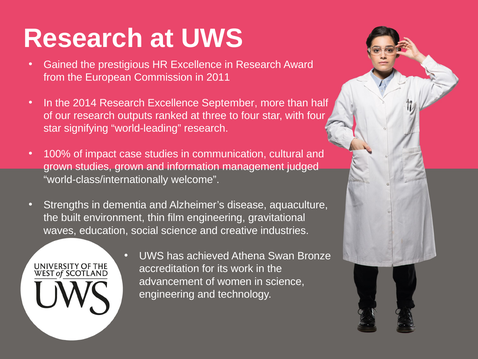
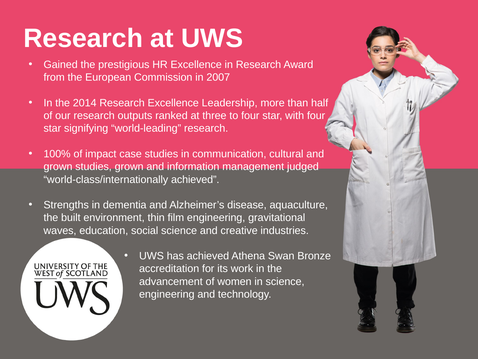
2011: 2011 -> 2007 (218, 77)
September: September -> Leadership (230, 103)
world-class/internationally welcome: welcome -> achieved (195, 179)
